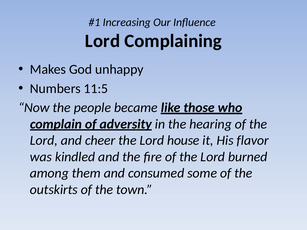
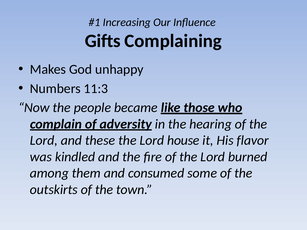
Lord: Lord -> Gifts (103, 41)
11:5: 11:5 -> 11:3 (96, 89)
cheer: cheer -> these (100, 141)
